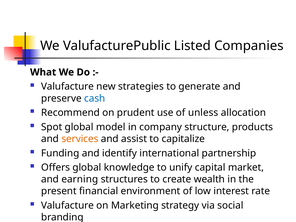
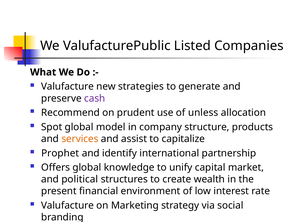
cash colour: blue -> purple (95, 98)
Funding: Funding -> Prophet (60, 153)
earning: earning -> political (80, 179)
